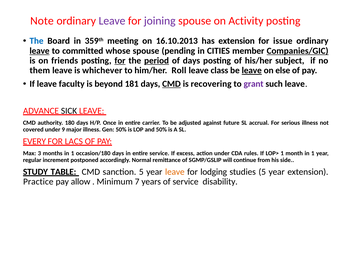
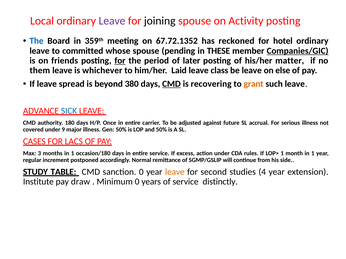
Note: Note -> Local (42, 21)
joining colour: purple -> black (160, 21)
16.10.2013: 16.10.2013 -> 67.72.1352 (177, 41)
has extension: extension -> reckoned (236, 41)
issue: issue -> hotel (283, 41)
leave underline: present -> none (40, 51)
CITIES: CITIES -> THESE (218, 51)
period underline: present -> none (157, 61)
of days: days -> later (192, 61)
subject: subject -> matter (290, 61)
Roll: Roll -> Laid (179, 71)
leave underline: present -> none (252, 71)
faculty: faculty -> spread (72, 84)
181: 181 -> 380 (132, 84)
grant colour: purple -> orange (254, 84)
SICK colour: black -> blue (69, 111)
EVERY: EVERY -> CASES (34, 142)
sanction 5: 5 -> 0 (141, 172)
lodging: lodging -> second (214, 172)
studies 5: 5 -> 4 (262, 172)
Practice: Practice -> Institute (38, 182)
allow: allow -> draw (81, 182)
Minimum 7: 7 -> 0 (137, 182)
disability: disability -> distinctly (220, 182)
